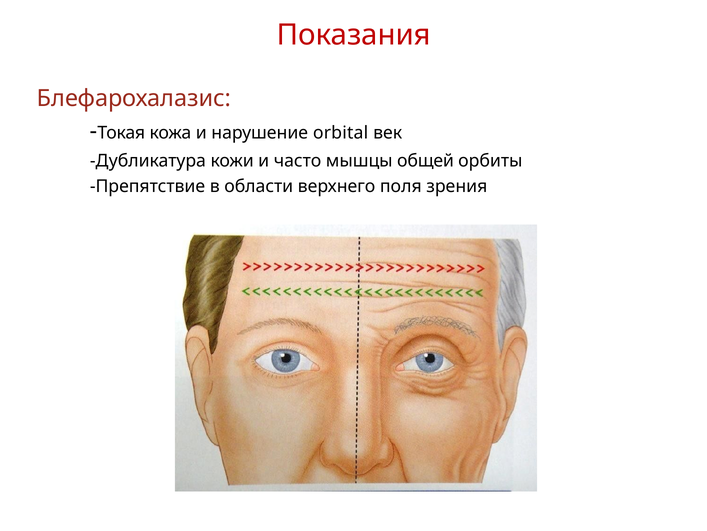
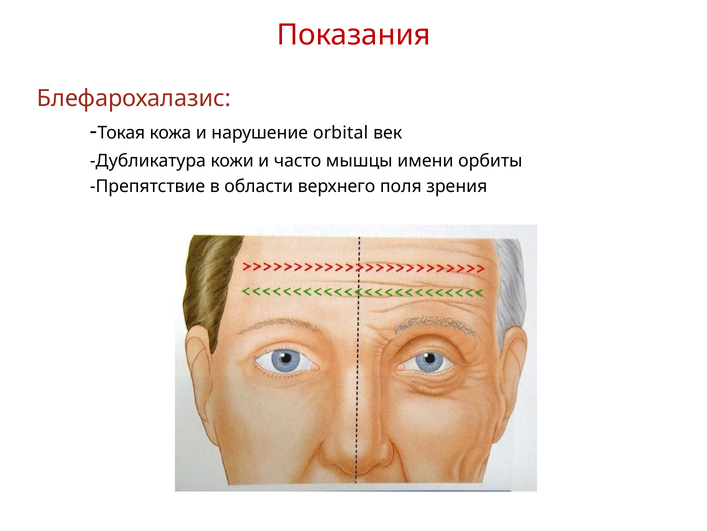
общей: общей -> имени (425, 161)
